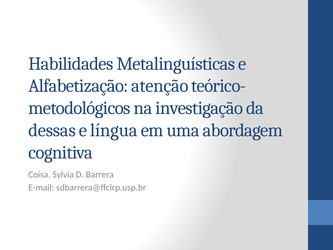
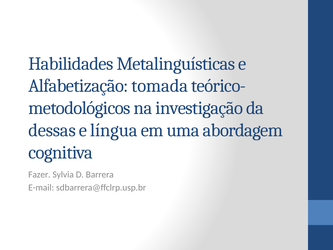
atenção: atenção -> tomada (160, 86)
Coisa: Coisa -> Fazer (39, 174)
